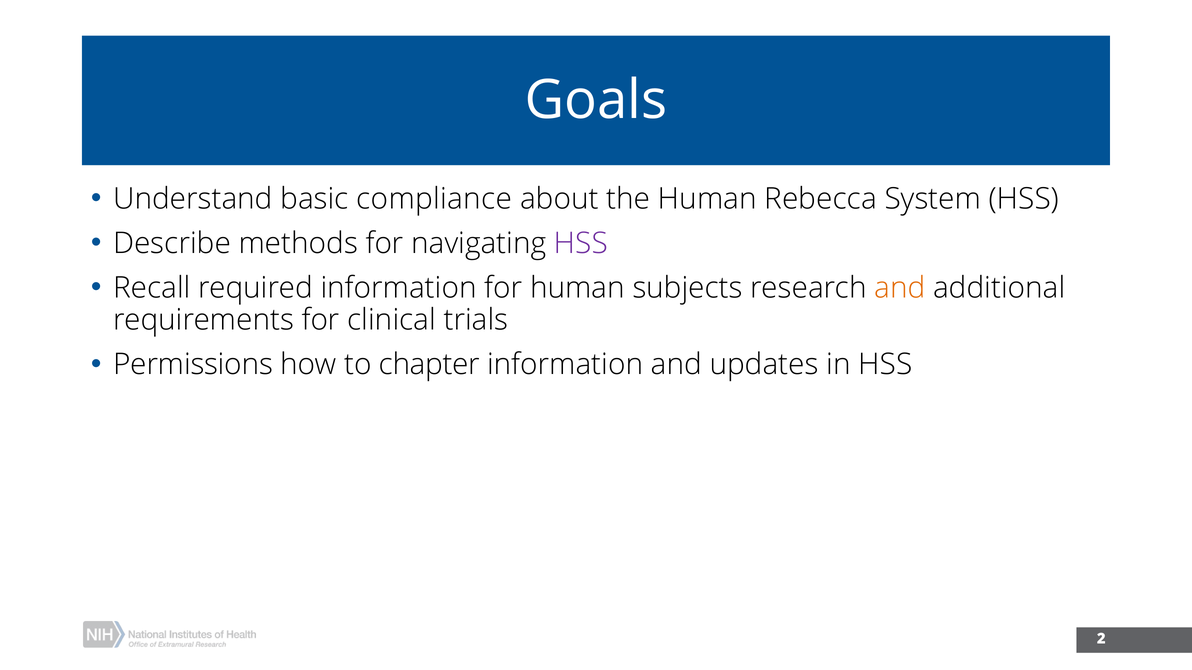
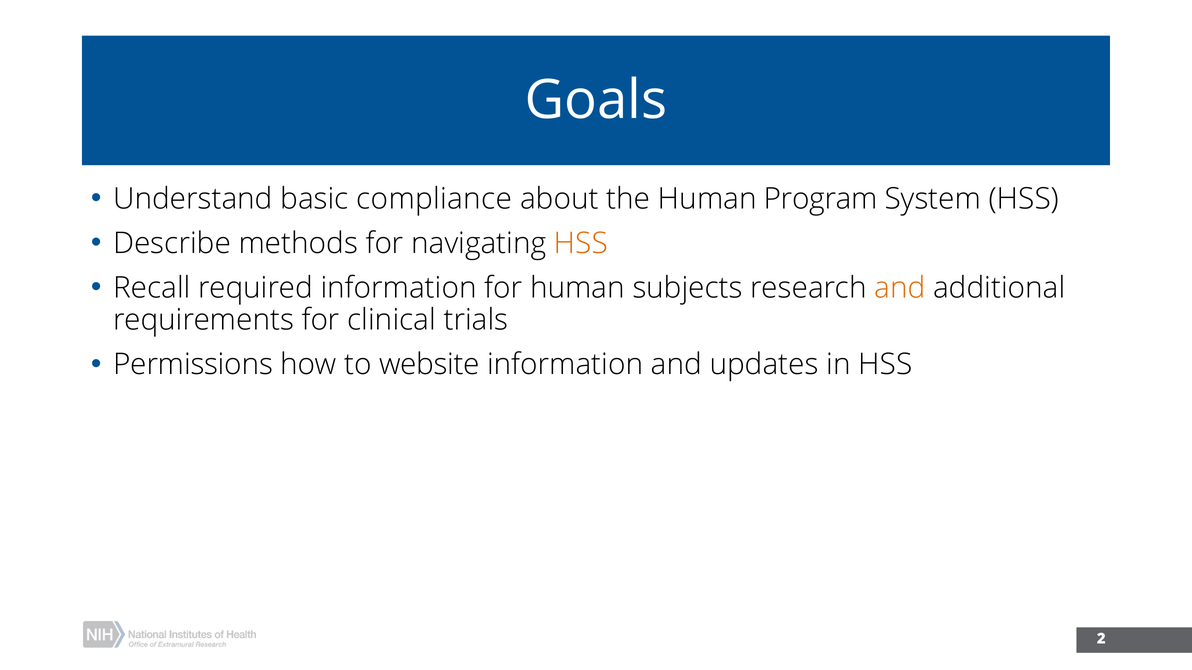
Rebecca: Rebecca -> Program (821, 199)
HSS colour: purple -> orange (581, 243)
chapter: chapter -> website (429, 365)
